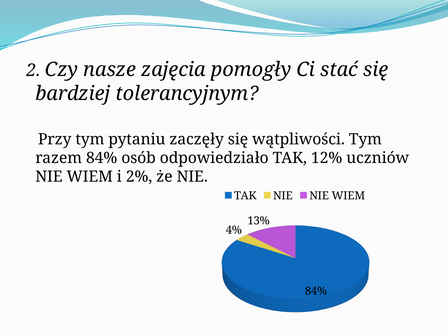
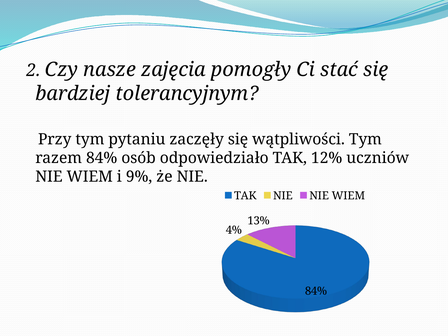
2%: 2% -> 9% (139, 177)
